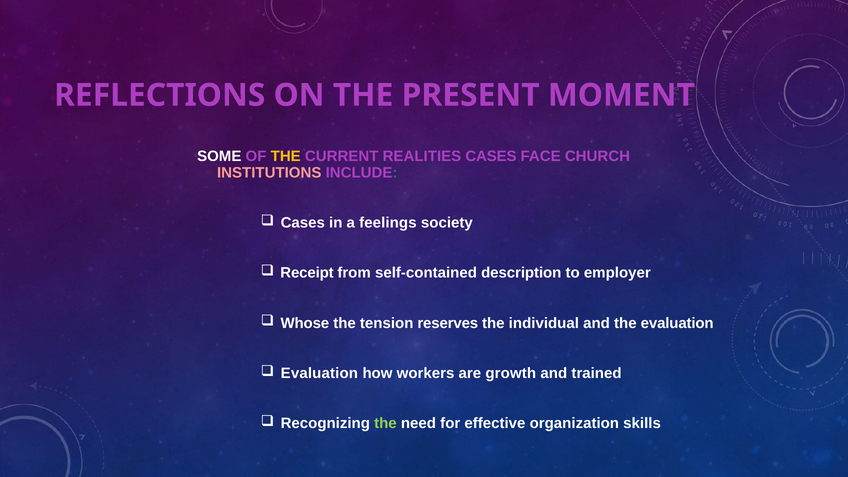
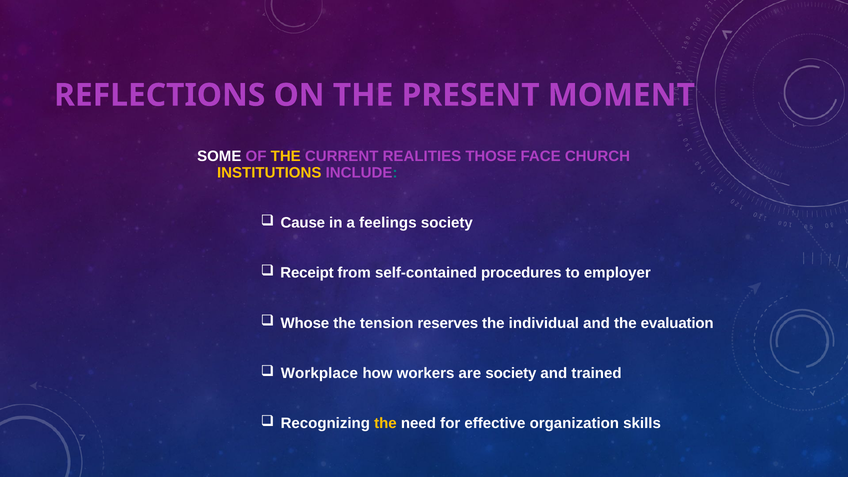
REALITIES CASES: CASES -> THOSE (491, 156)
INSTITUTIONS colour: pink -> yellow (269, 173)
Cases: Cases -> Cause (303, 223)
description: description -> procedures (521, 273)
Evaluation: Evaluation -> Workplace (319, 373)
are growth: growth -> society (511, 373)
the colour: light green -> yellow (385, 423)
